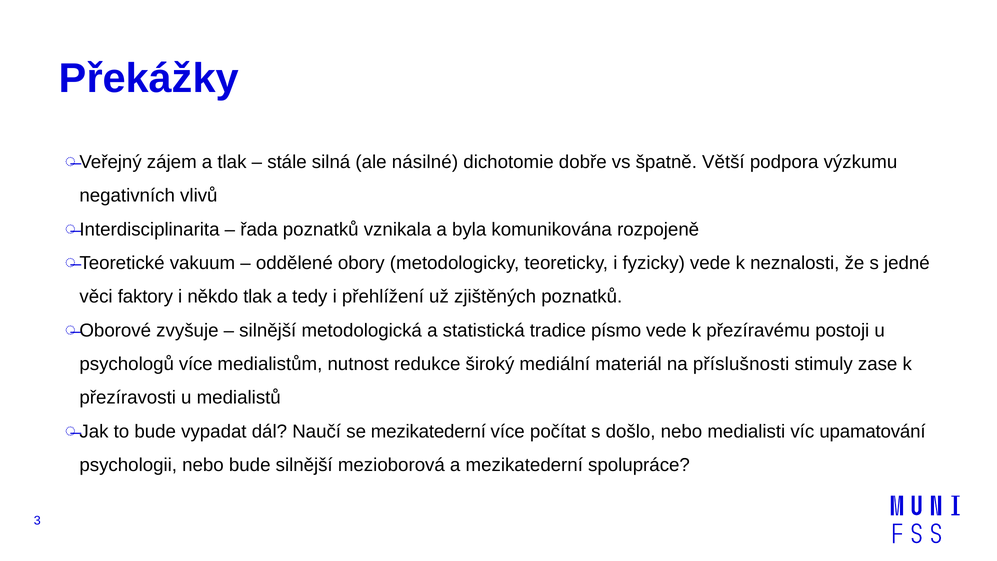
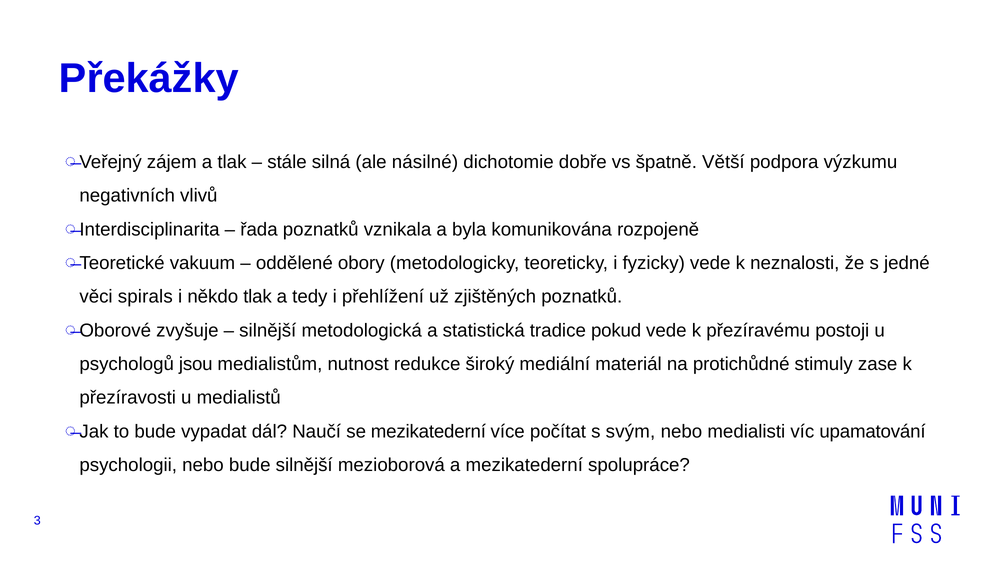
faktory: faktory -> spirals (145, 297)
písmo: písmo -> pokud (616, 330)
psychologů více: více -> jsou (196, 364)
příslušnosti: příslušnosti -> protichůdné (741, 364)
došlo: došlo -> svým (630, 431)
